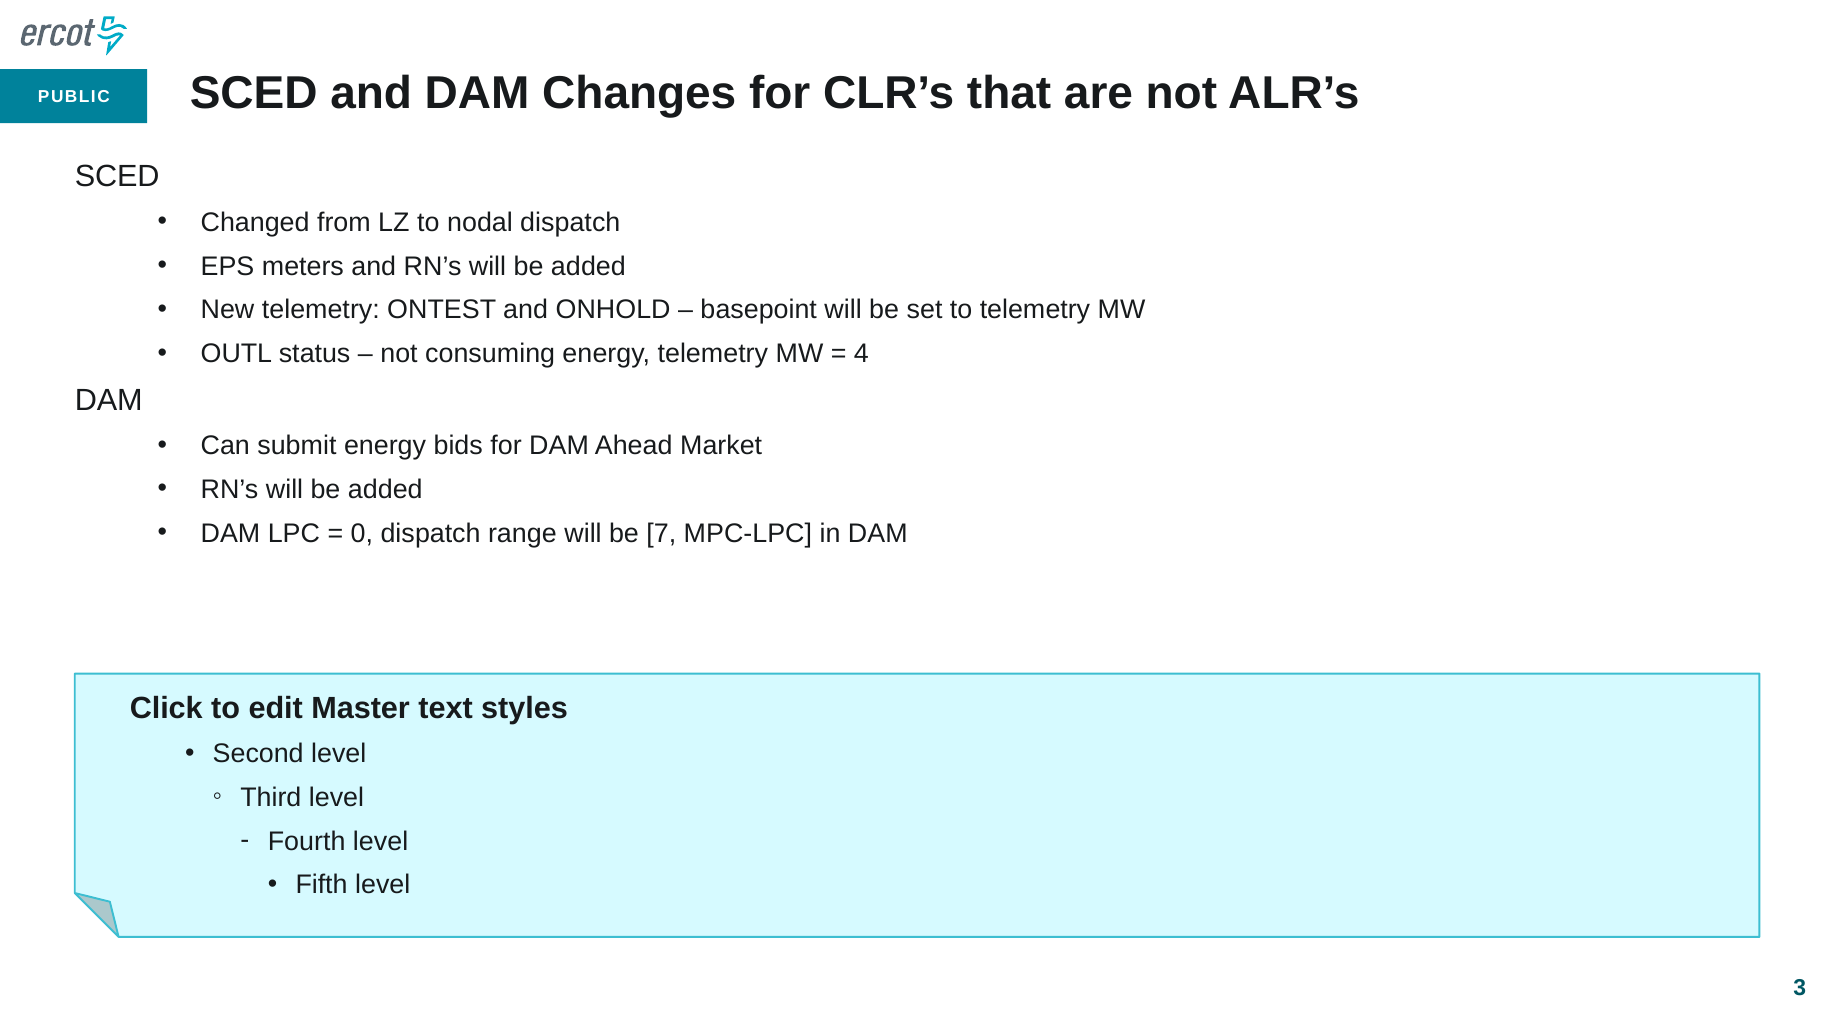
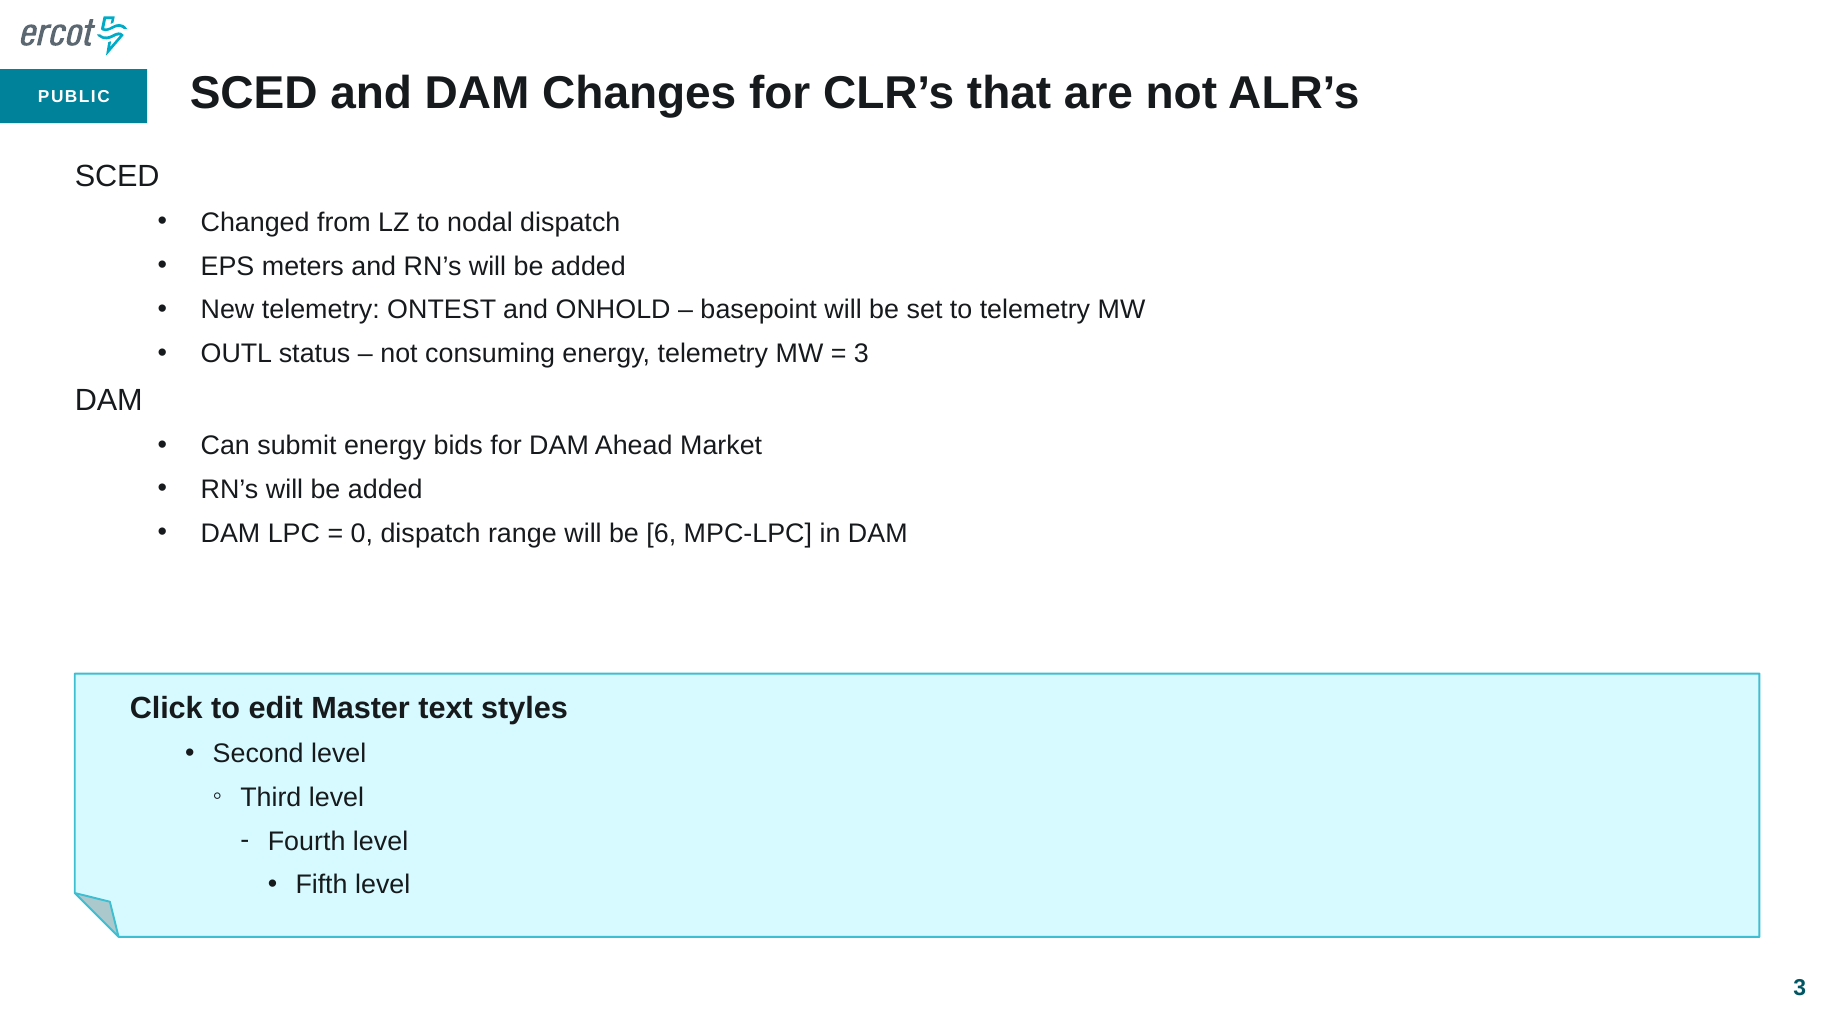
4: 4 -> 3 (861, 354)
7: 7 -> 6 (661, 533)
